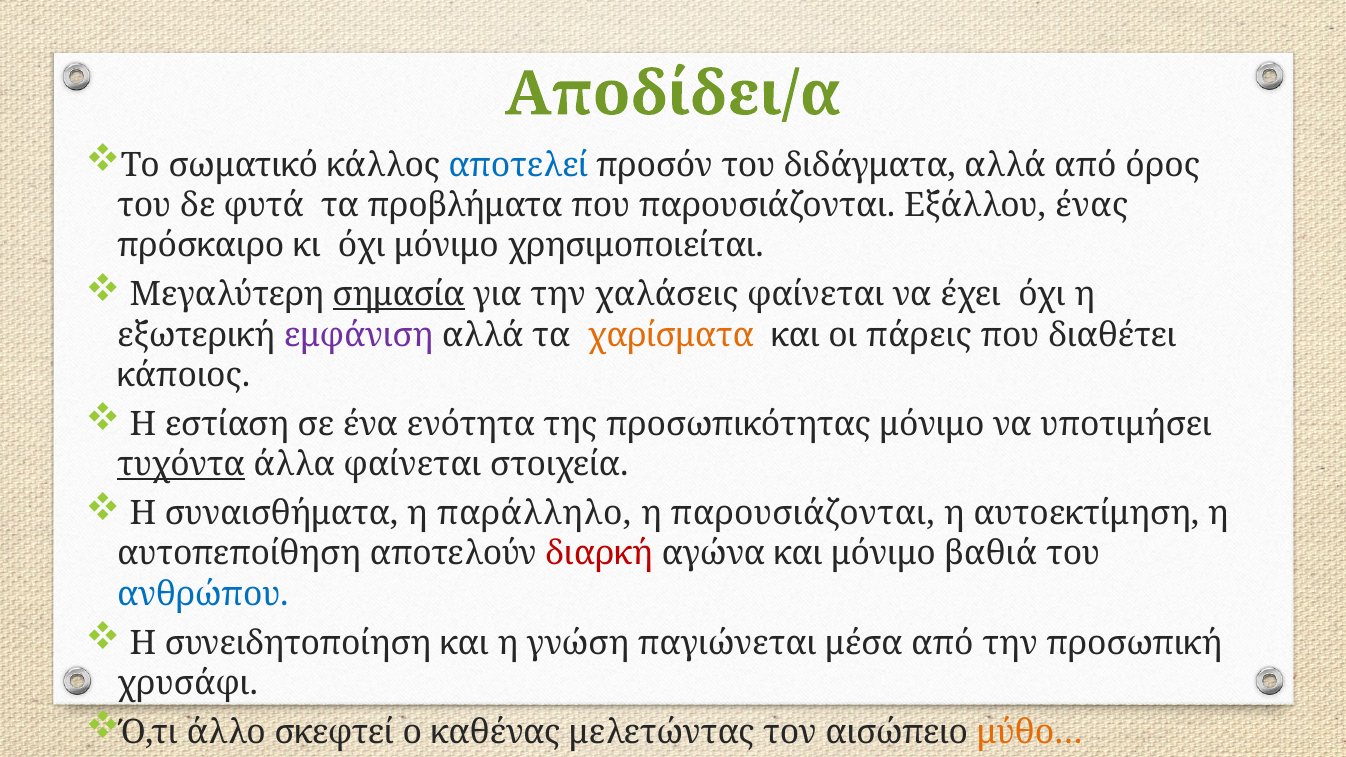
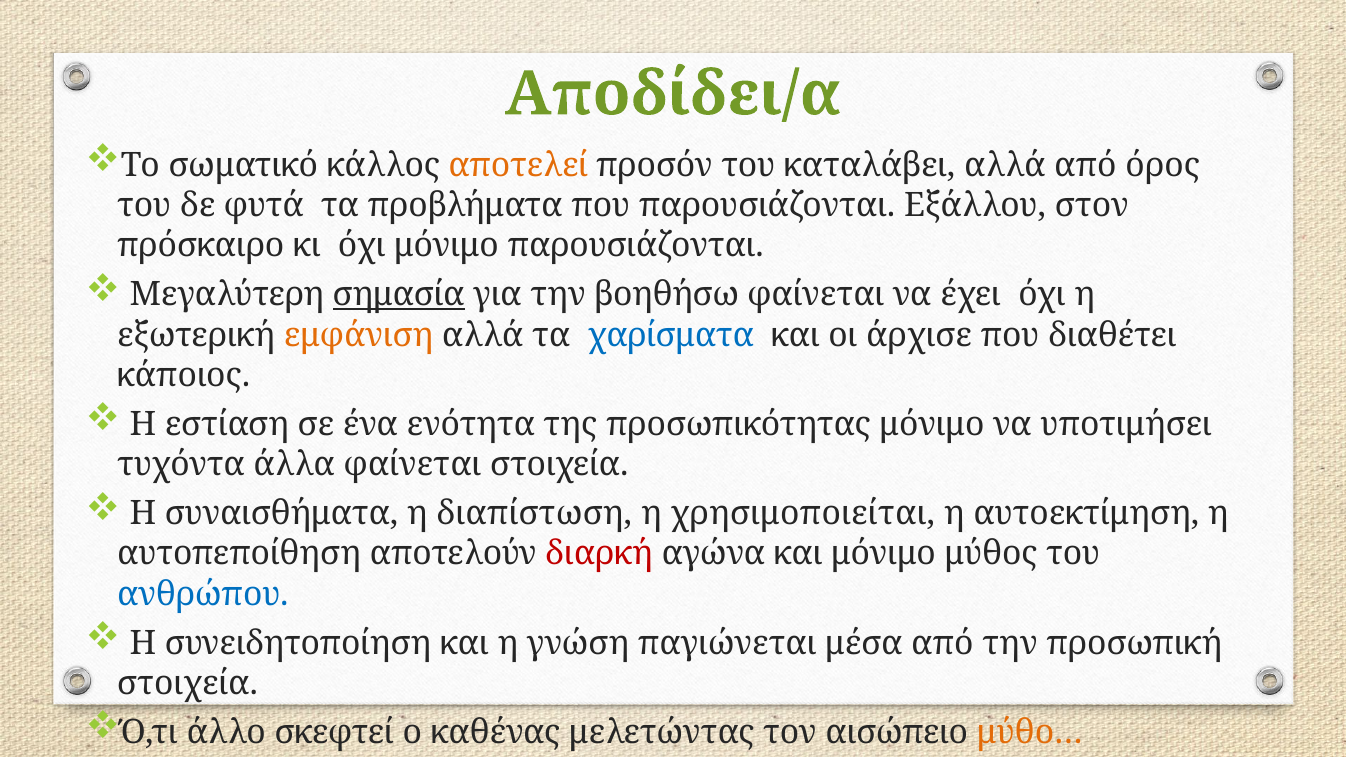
αποτελεί colour: blue -> orange (518, 165)
διδάγματα: διδάγματα -> καταλάβει (870, 165)
ένας: ένας -> στον (1092, 206)
μόνιμο χρησιμοποιείται: χρησιμοποιείται -> παρουσιάζονται (636, 246)
χαλάσεις: χαλάσεις -> βοηθήσω (667, 295)
εμφάνιση colour: purple -> orange (359, 335)
χαρίσματα colour: orange -> blue (671, 335)
πάρεις: πάρεις -> άρχισε (919, 335)
τυχόντα underline: present -> none (181, 465)
παράλληλο: παράλληλο -> διαπίστωση (534, 513)
η παρουσιάζονται: παρουσιάζονται -> χρησιμοποιείται (803, 513)
βαθιά: βαθιά -> μύθος (991, 554)
χρυσάφι: χρυσάφι -> στοιχεία (188, 683)
